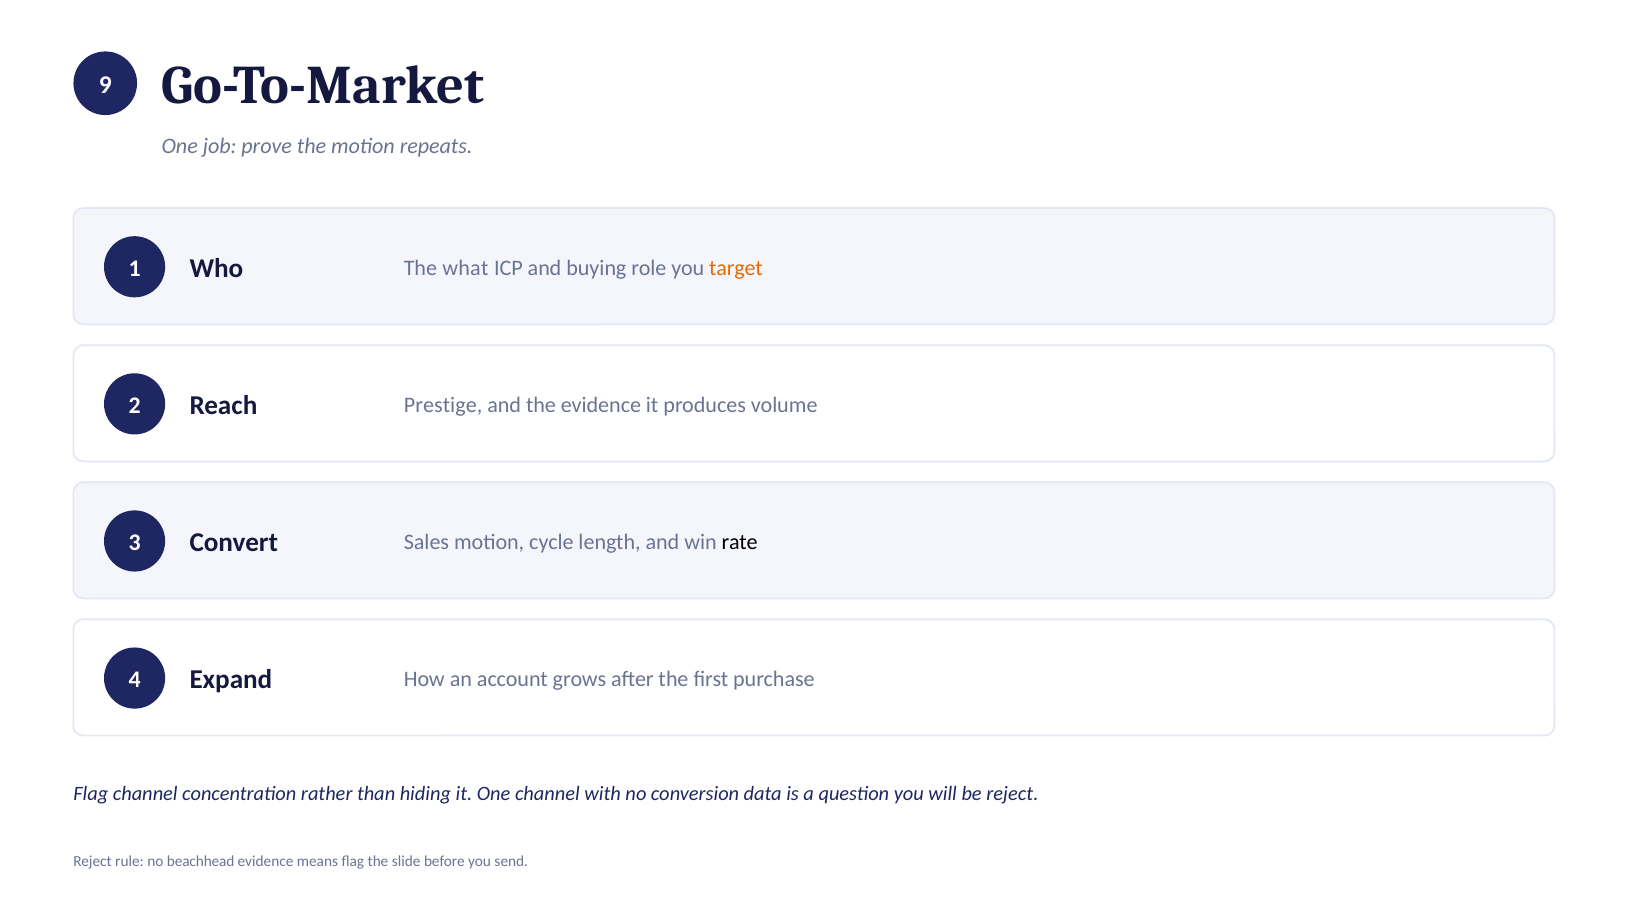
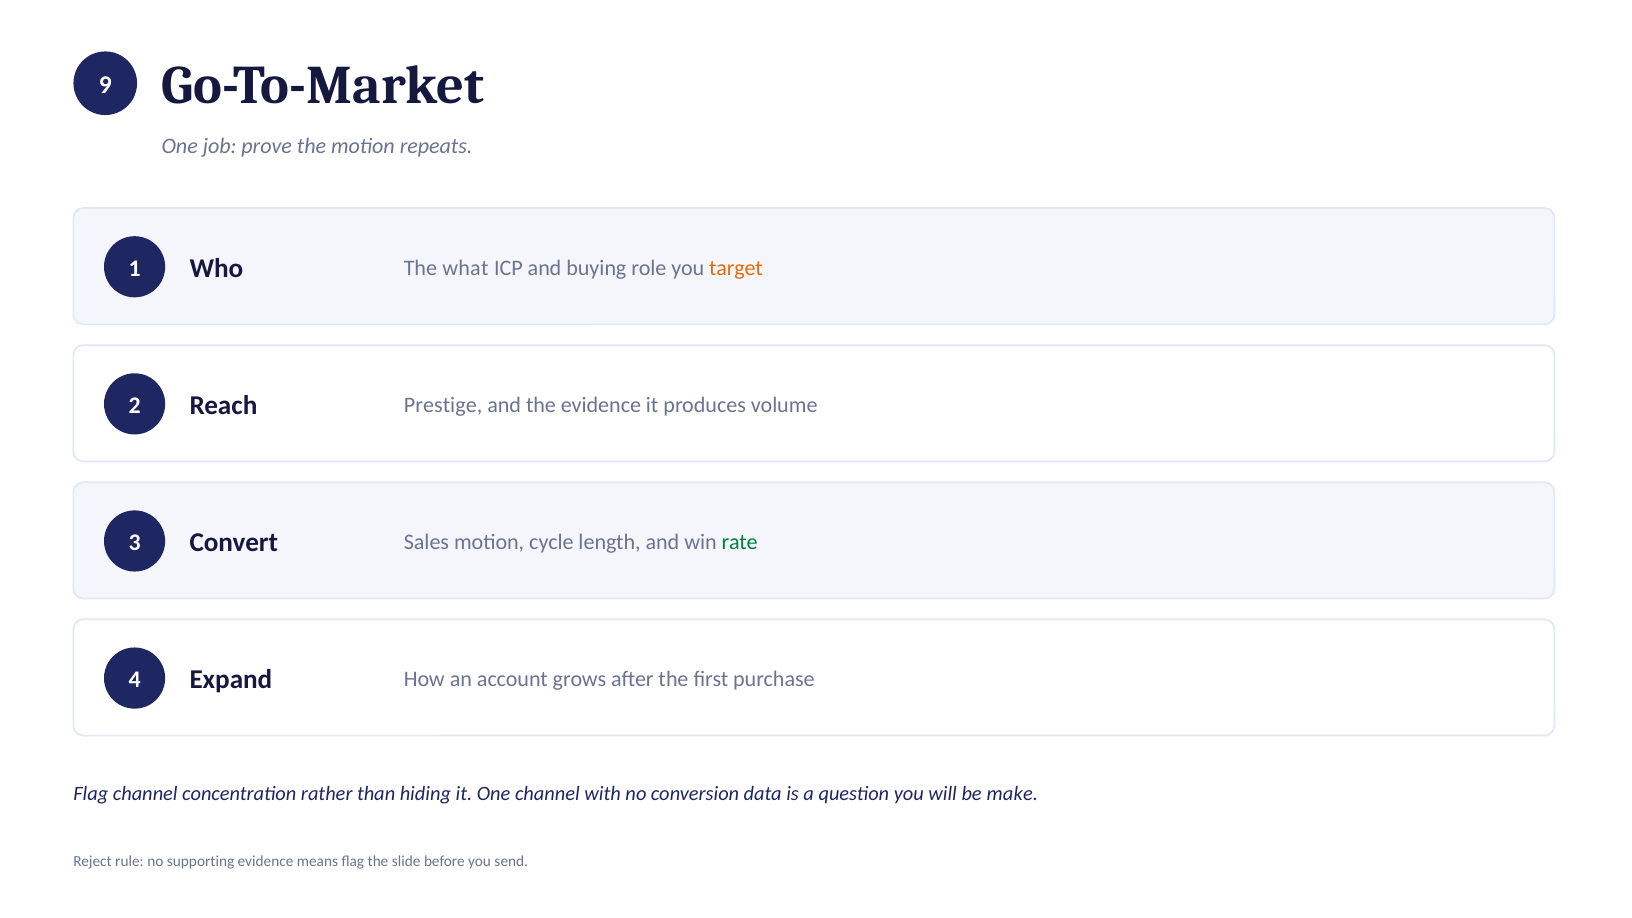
rate colour: black -> green (740, 542)
be reject: reject -> make (1012, 794)
beachhead: beachhead -> supporting (201, 861)
